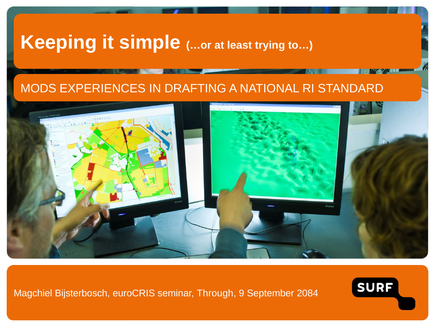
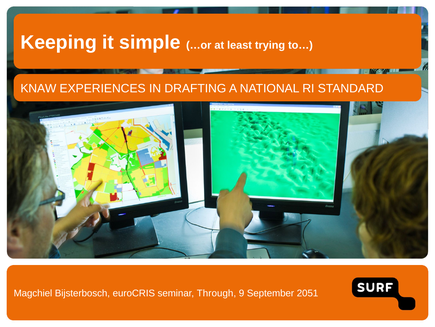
MODS: MODS -> KNAW (38, 88)
2084: 2084 -> 2051 (308, 293)
